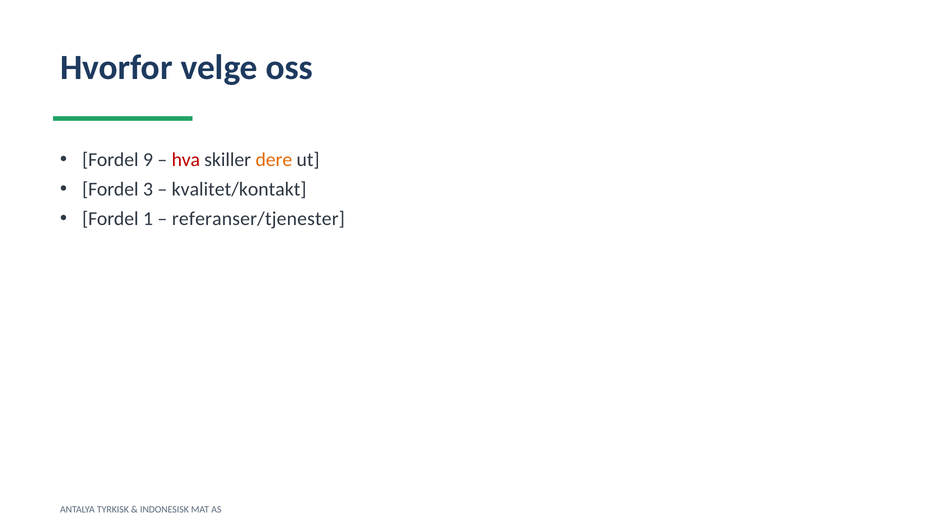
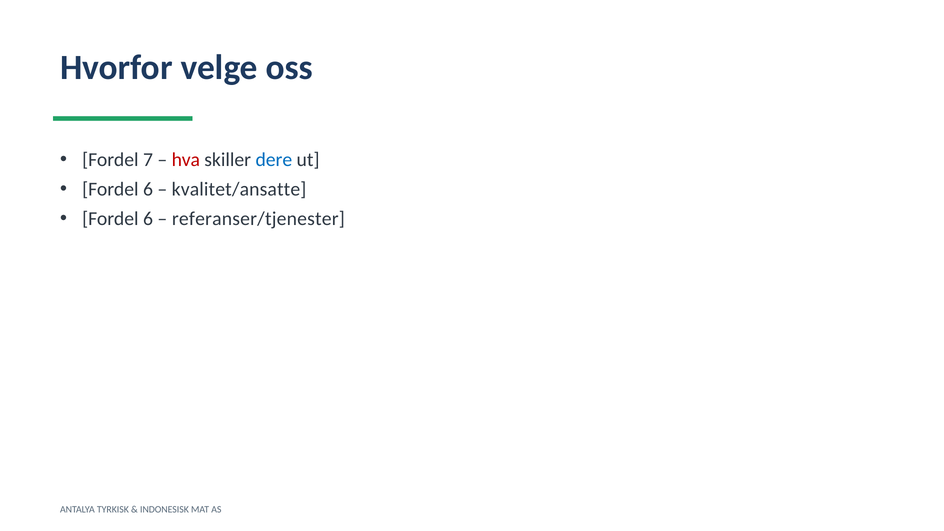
9: 9 -> 7 (148, 160)
dere colour: orange -> blue (274, 160)
3: 3 -> 6 (148, 189)
kvalitet/kontakt: kvalitet/kontakt -> kvalitet/ansatte (239, 189)
1: 1 -> 6 (148, 219)
